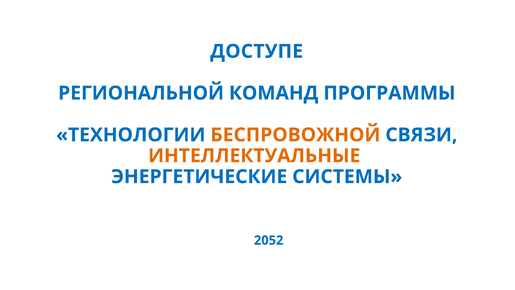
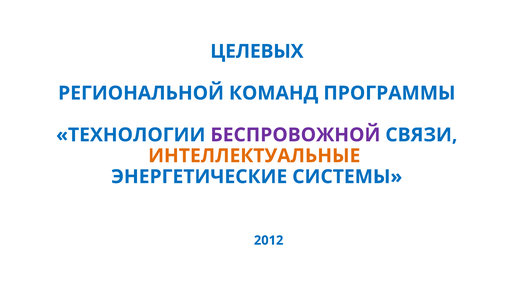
ДОСТУПЕ: ДОСТУПЕ -> ЦЕЛЕВЫХ (257, 51)
БЕСПРОВОЖНОЙ colour: orange -> purple (295, 135)
2052: 2052 -> 2012 (269, 240)
